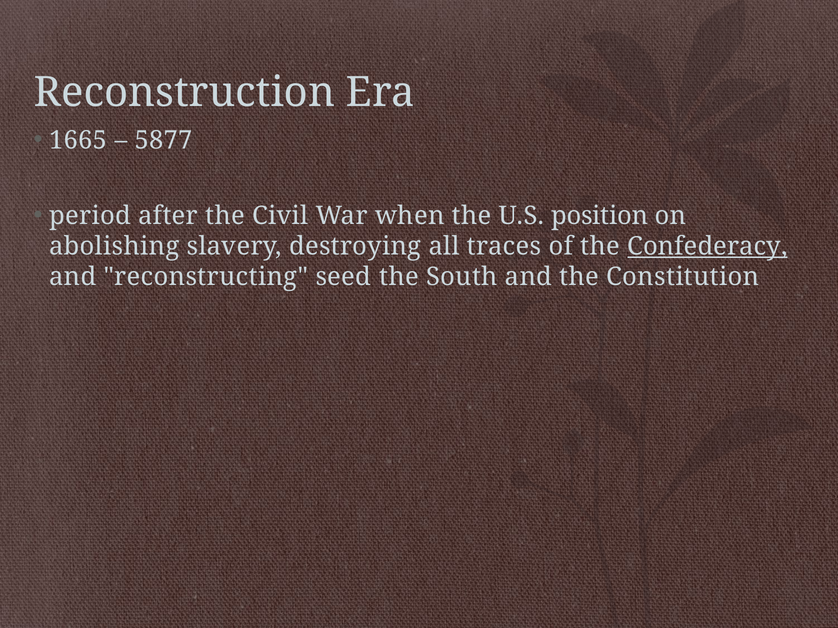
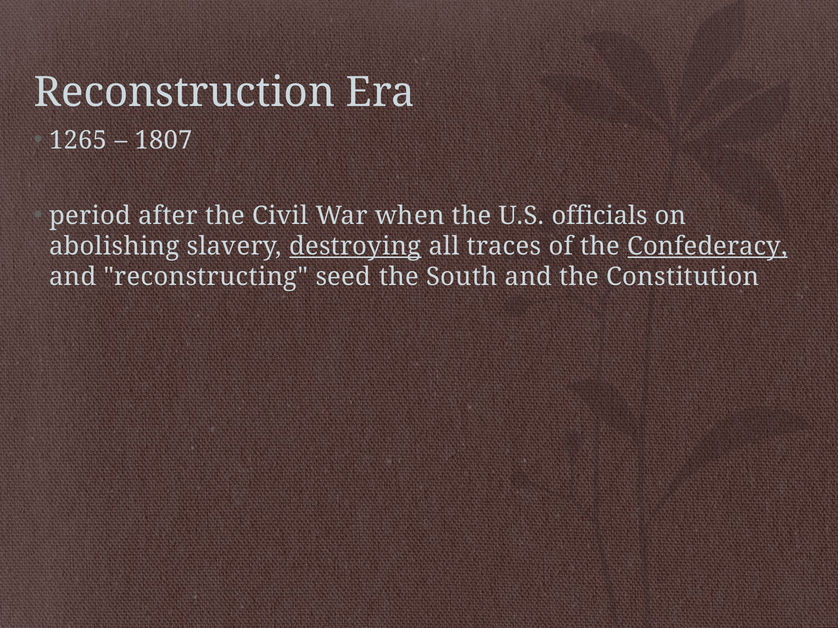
1665: 1665 -> 1265 (78, 140)
5877: 5877 -> 1807 (164, 140)
position: position -> officials (600, 216)
destroying underline: none -> present (355, 246)
